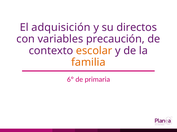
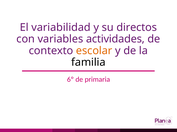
adquisición: adquisición -> variabilidad (61, 28)
precaución: precaución -> actividades (115, 39)
familia colour: orange -> black (88, 63)
